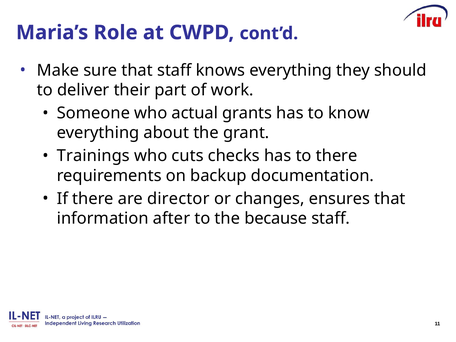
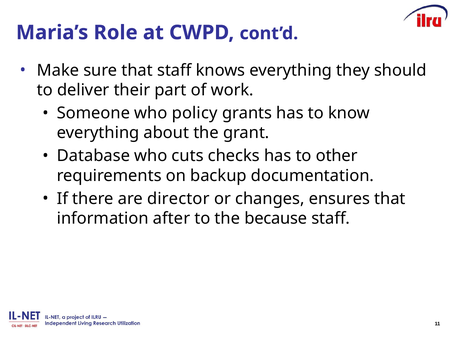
actual: actual -> policy (195, 113)
Trainings: Trainings -> Database (93, 156)
to there: there -> other (337, 156)
